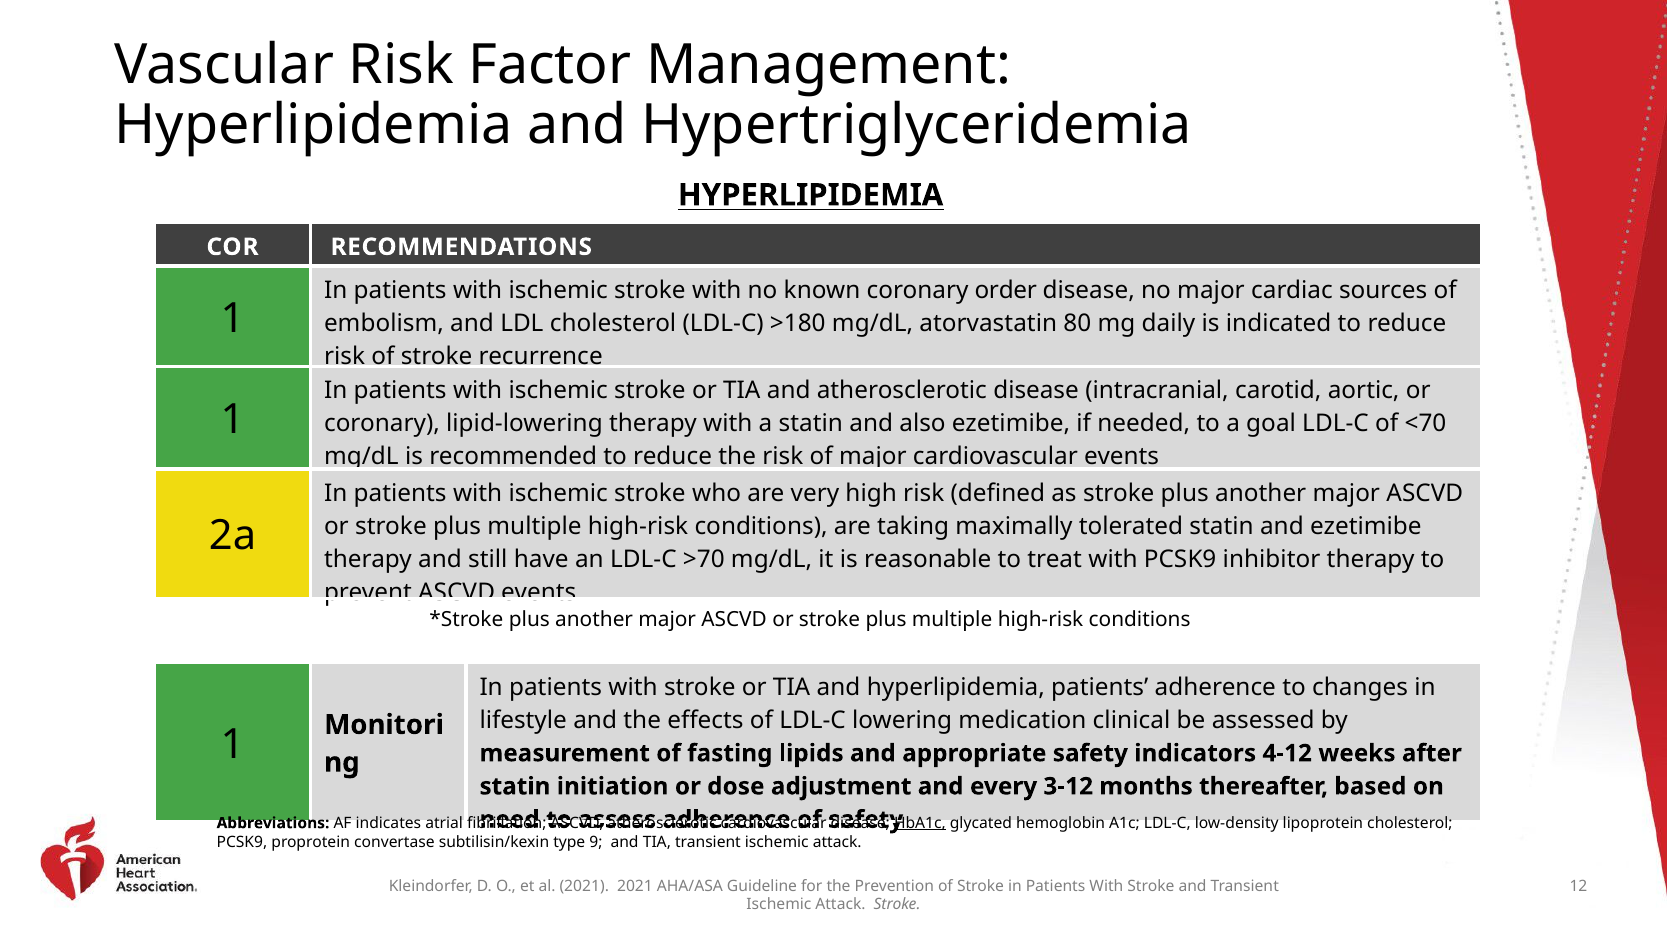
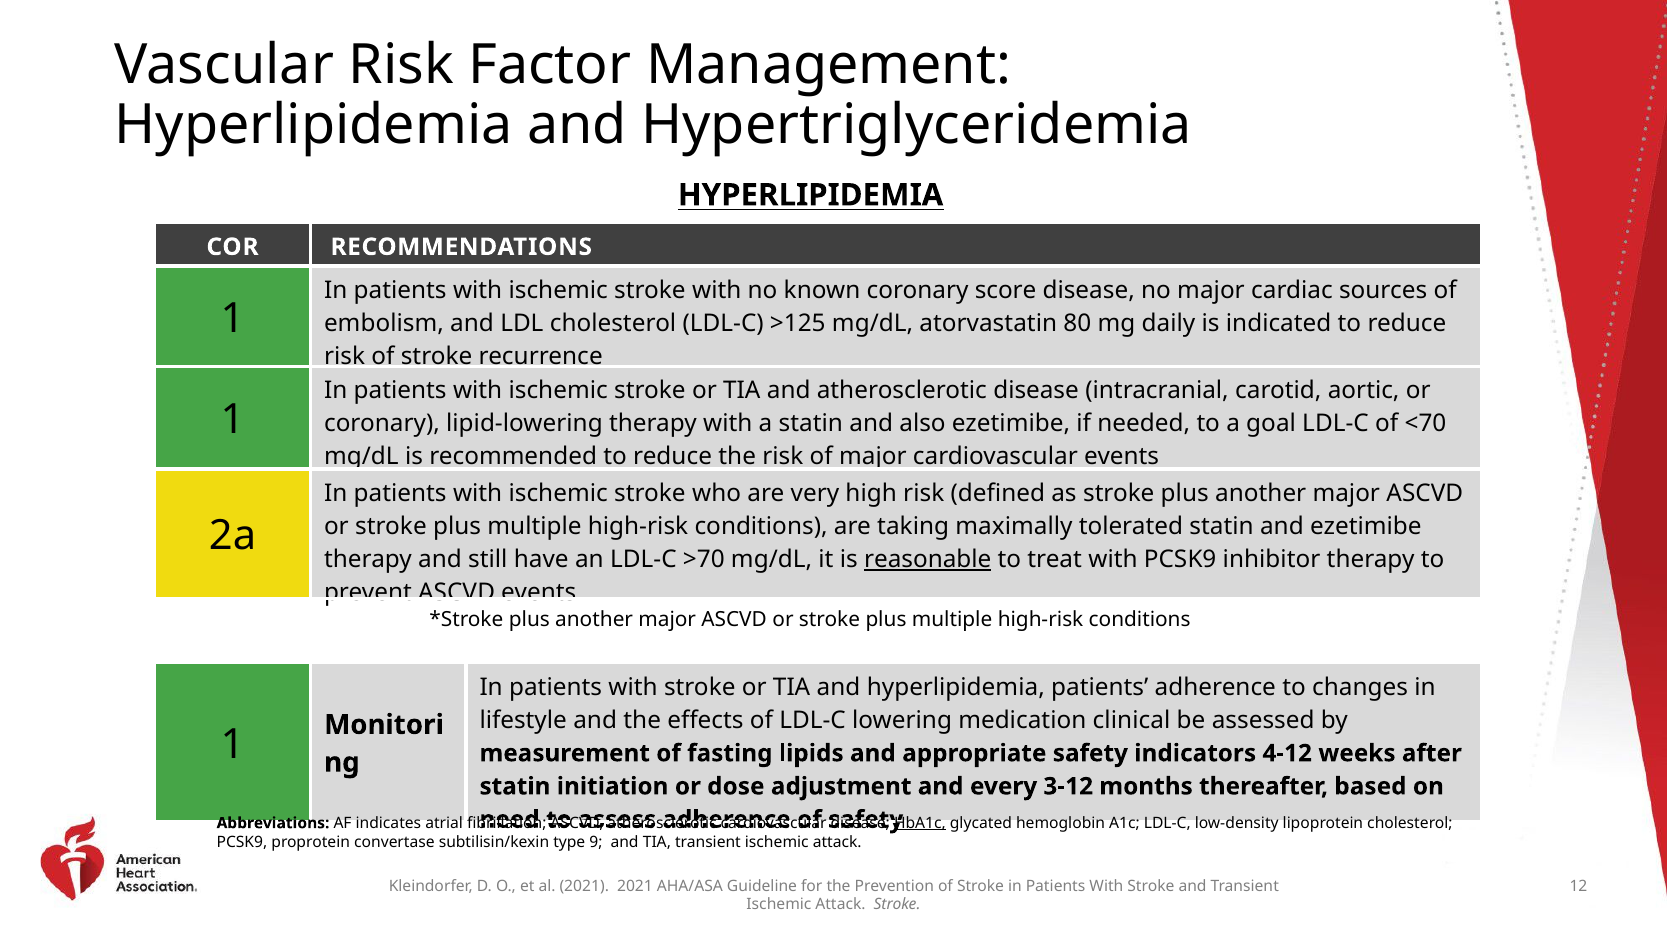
order: order -> score (1006, 290)
>180: >180 -> >125 (798, 323)
reasonable underline: none -> present (928, 559)
